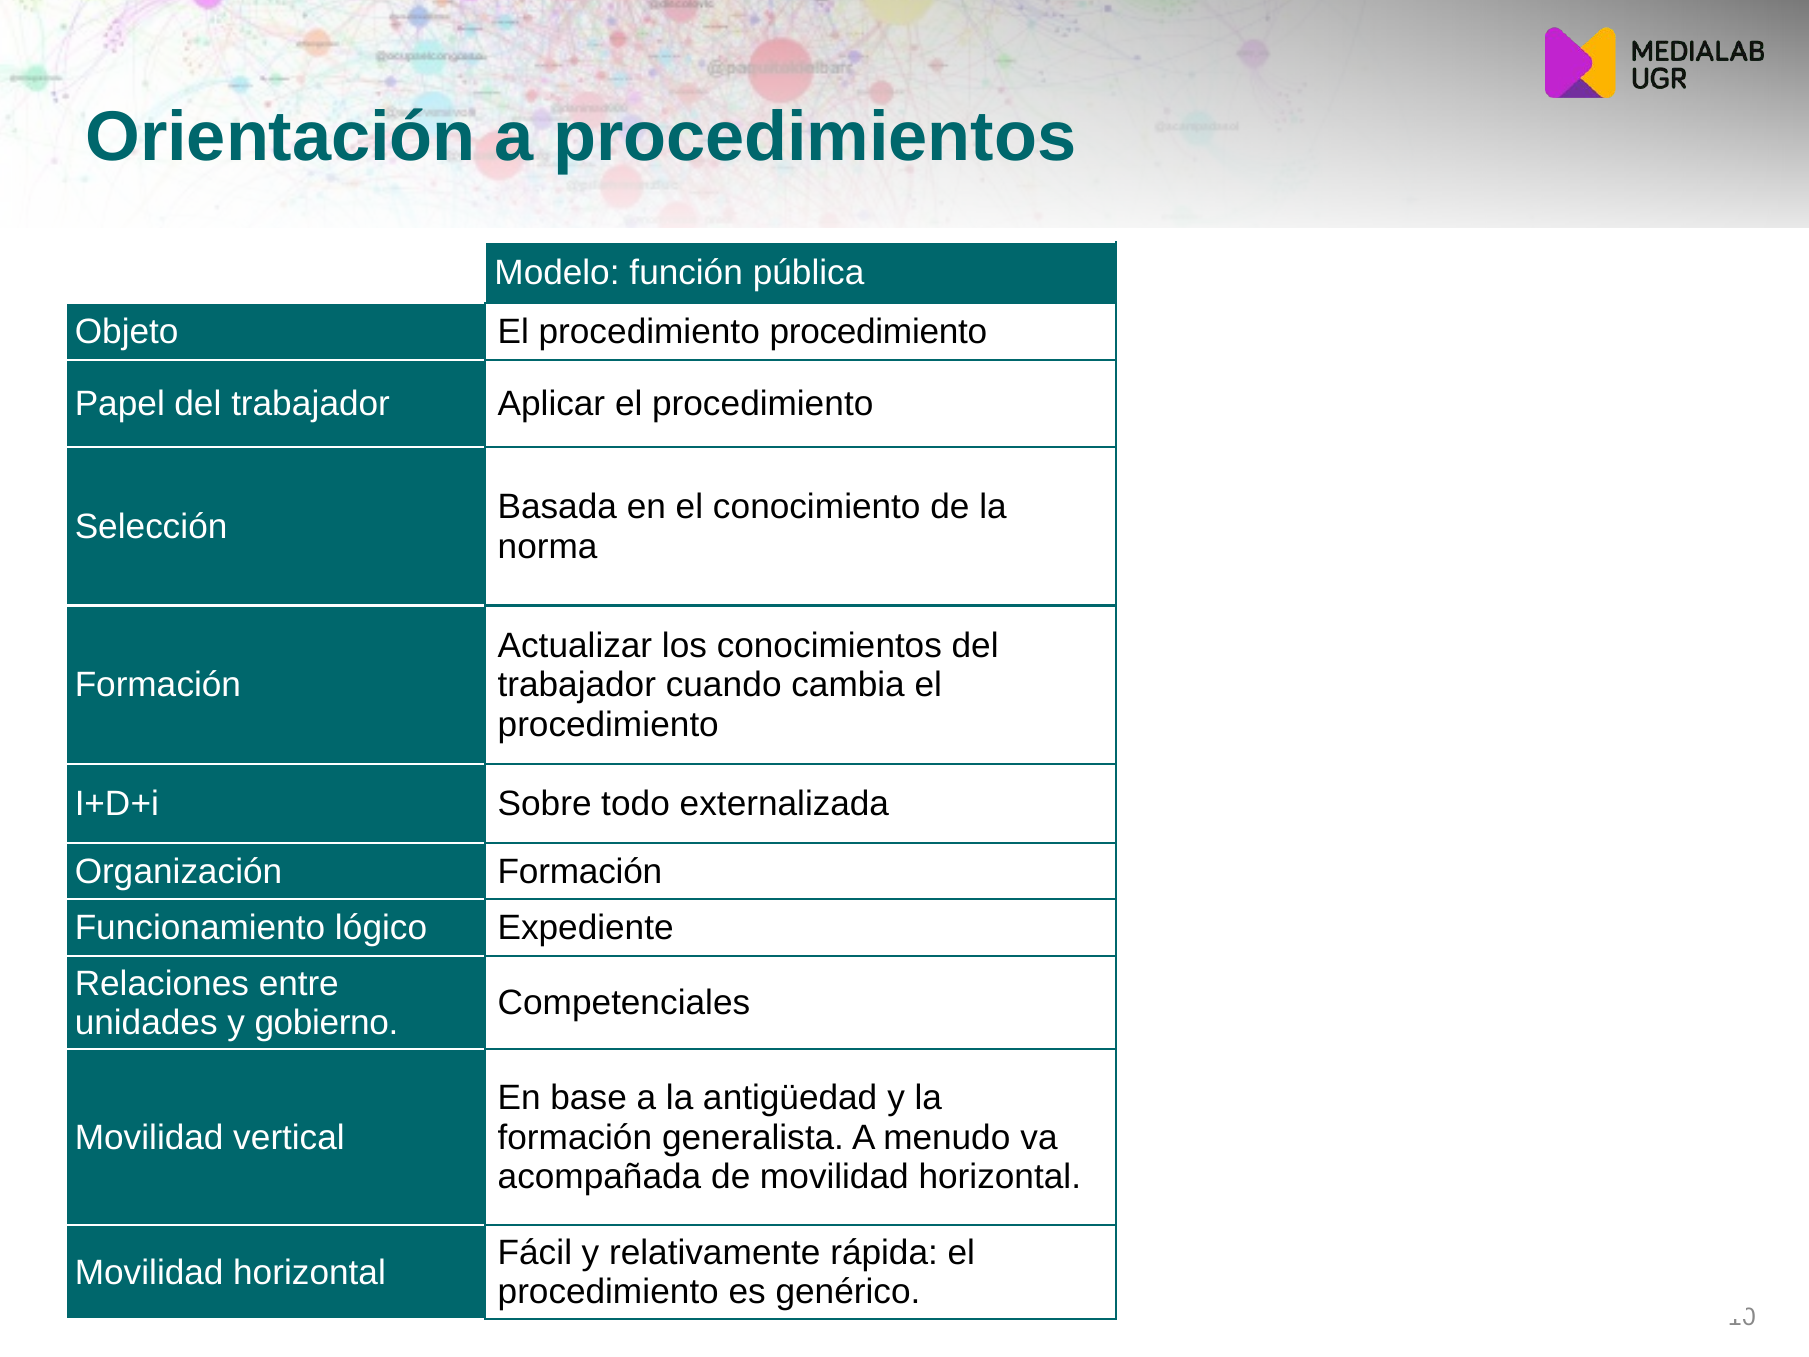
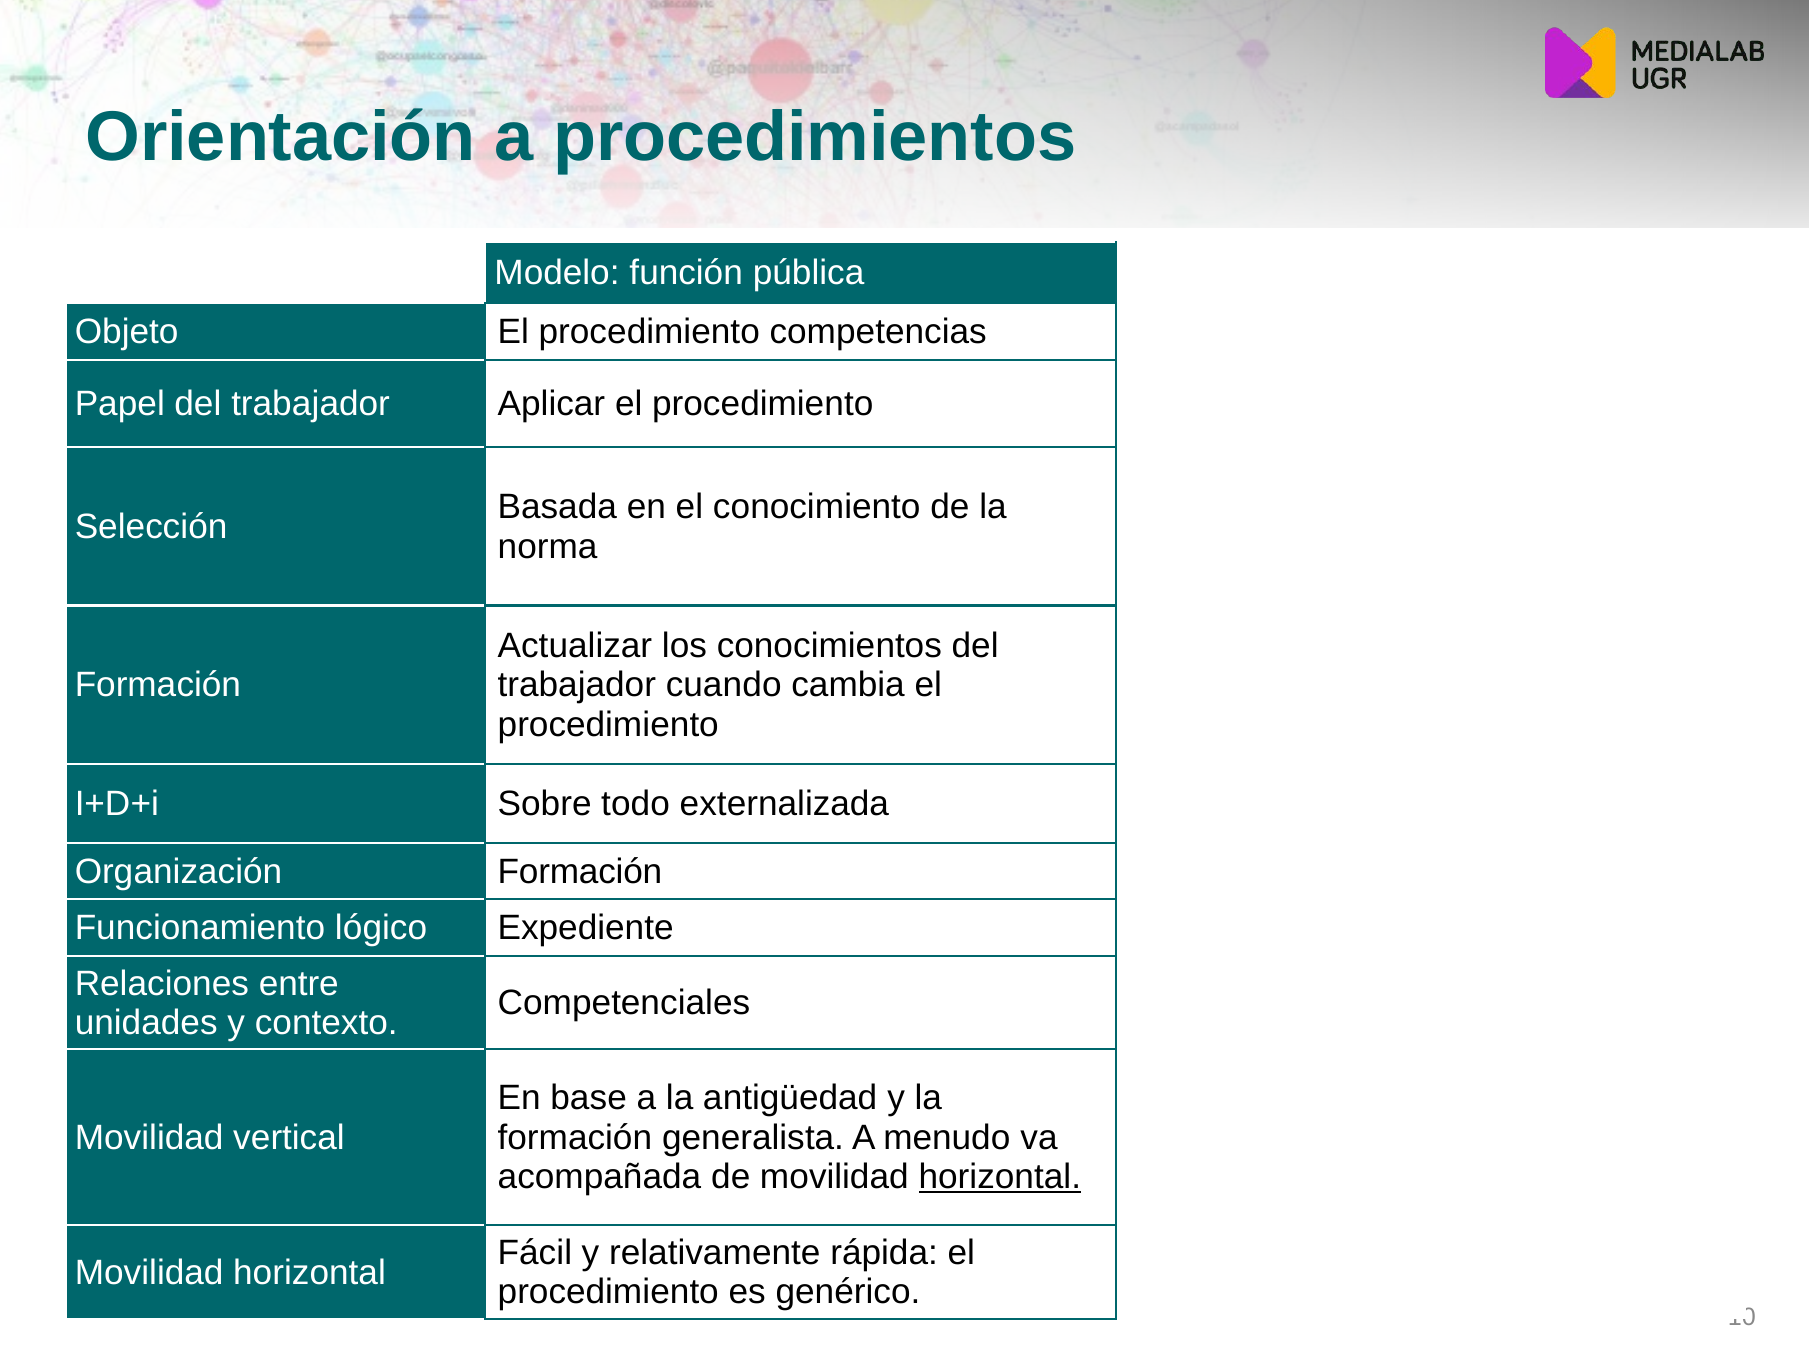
procedimiento procedimiento: procedimiento -> competencias (878, 332)
gobierno: gobierno -> contexto (326, 1023)
horizontal underline: none -> present (1000, 1177)
